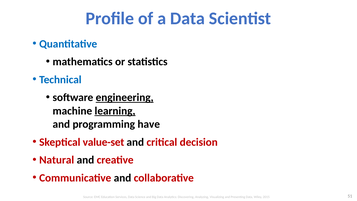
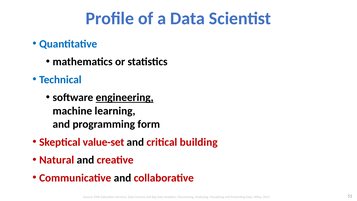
learning underline: present -> none (115, 111)
have: have -> form (149, 124)
decision: decision -> building (199, 142)
